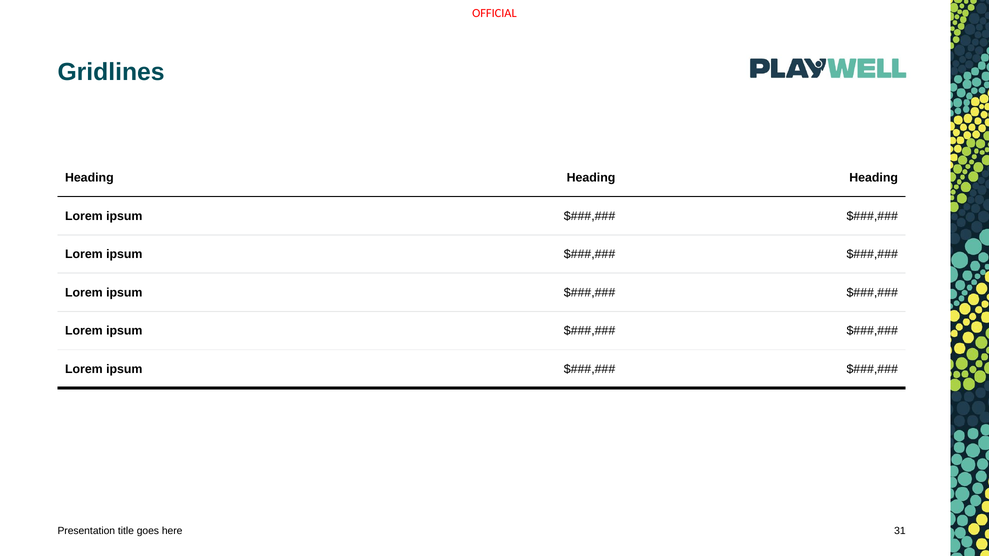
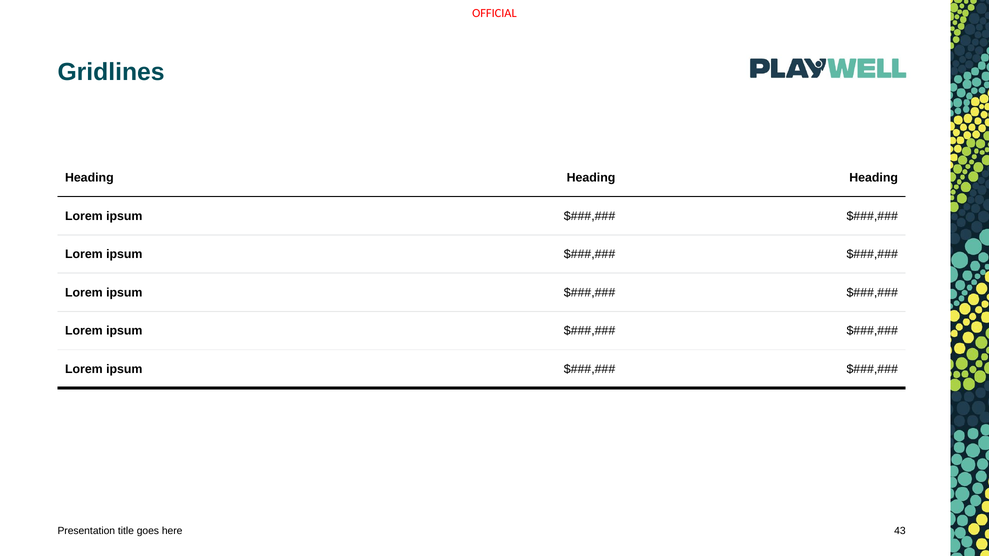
31: 31 -> 43 (900, 531)
